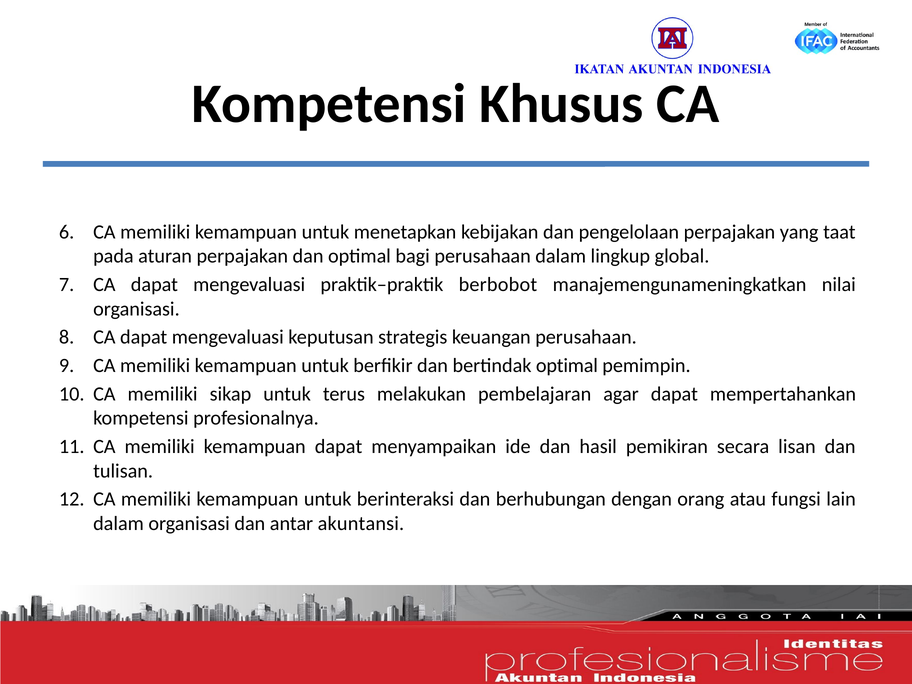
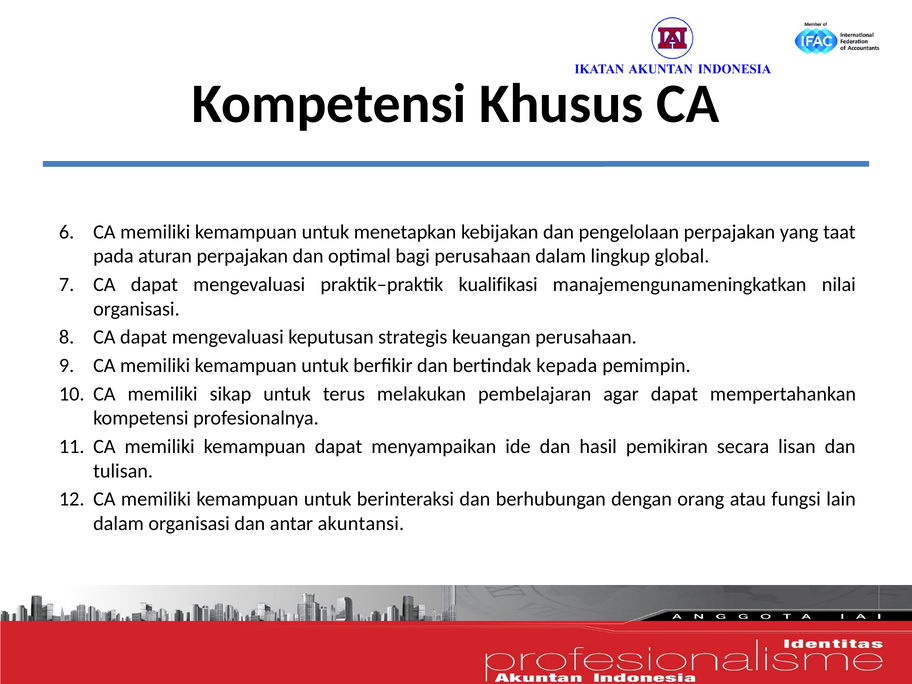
berbobot: berbobot -> kualifikasi (498, 285)
bertindak optimal: optimal -> kepada (567, 366)
